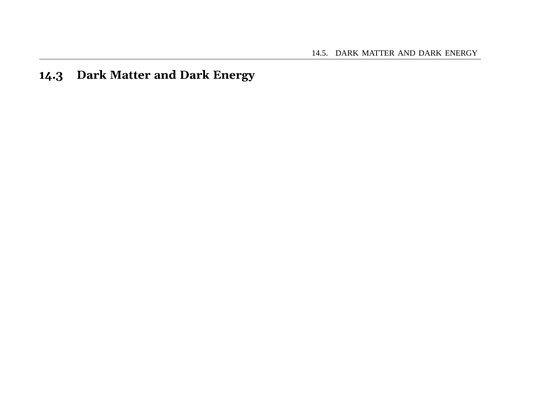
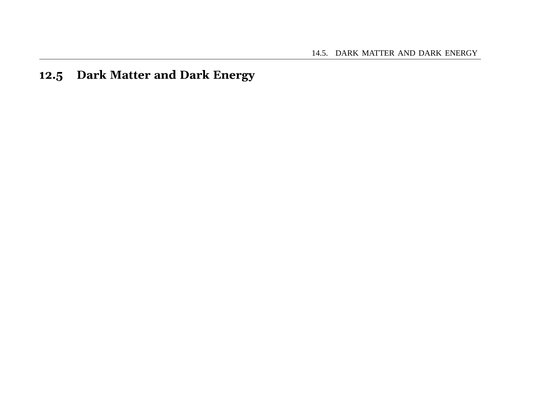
14.3: 14.3 -> 12.5 (51, 75)
